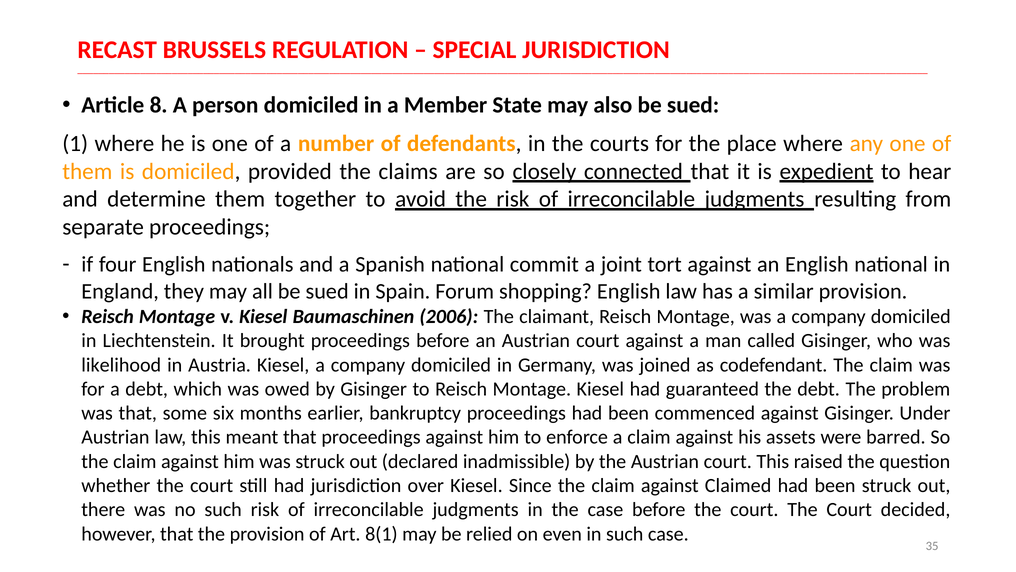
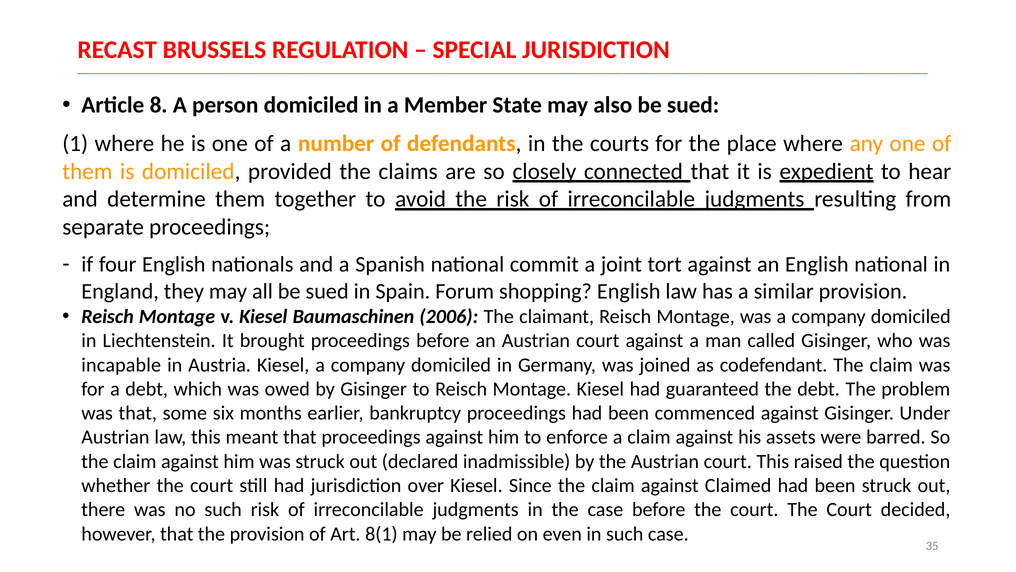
likelihood: likelihood -> incapable (121, 365)
